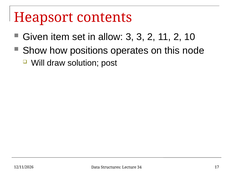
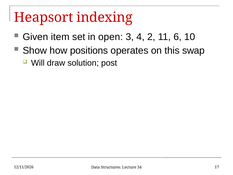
contents: contents -> indexing (104, 17)
allow: allow -> open (111, 37)
3 3: 3 -> 4 (141, 37)
11 2: 2 -> 6 (178, 37)
node: node -> swap (193, 50)
